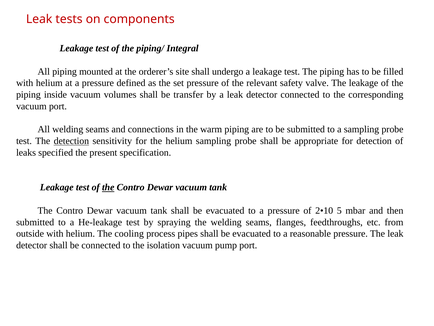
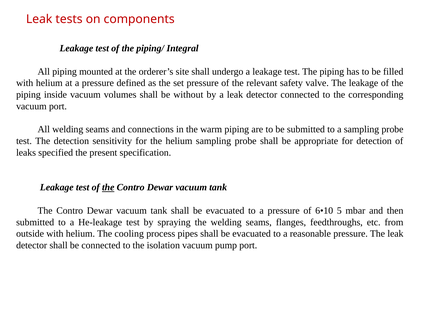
transfer: transfer -> without (188, 95)
detection underline: present -> none (71, 141)
2•10: 2•10 -> 6•10 (324, 210)
